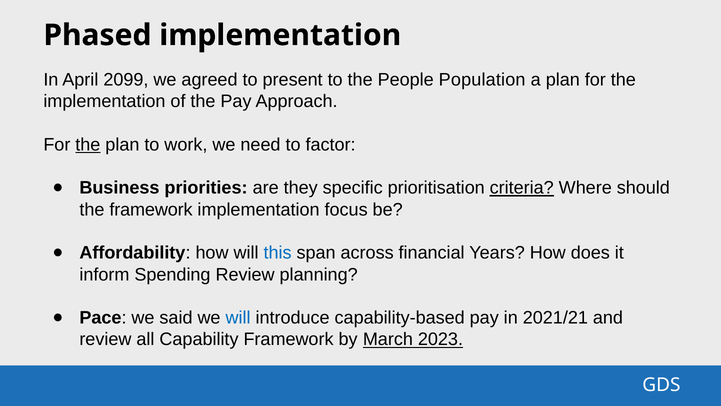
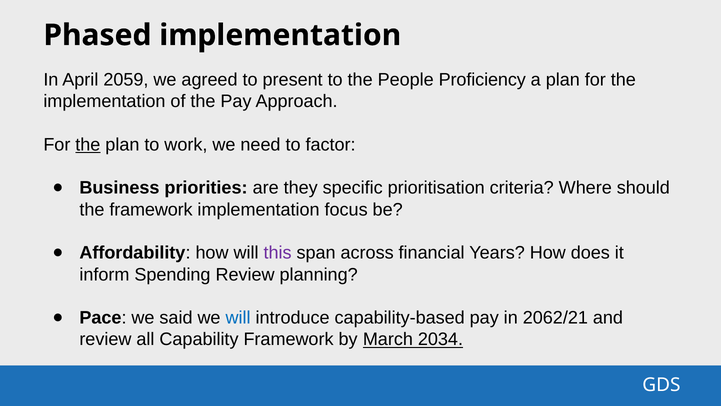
2099: 2099 -> 2059 (126, 80)
Population: Population -> Proficiency (482, 80)
criteria underline: present -> none (522, 188)
this colour: blue -> purple (278, 253)
2021/21: 2021/21 -> 2062/21 (555, 318)
2023: 2023 -> 2034 (440, 339)
